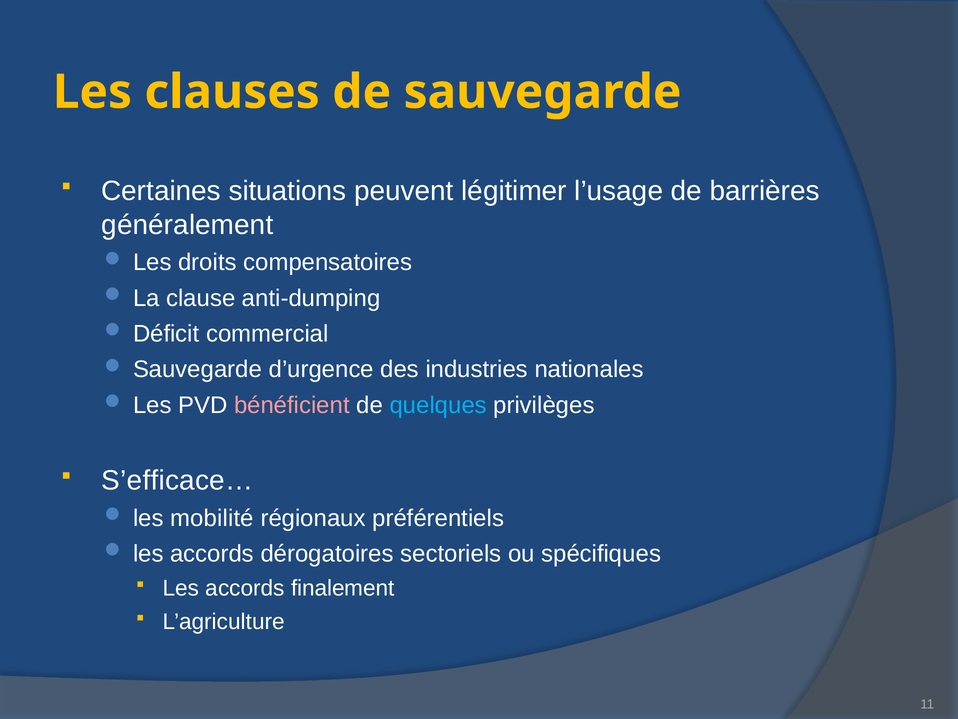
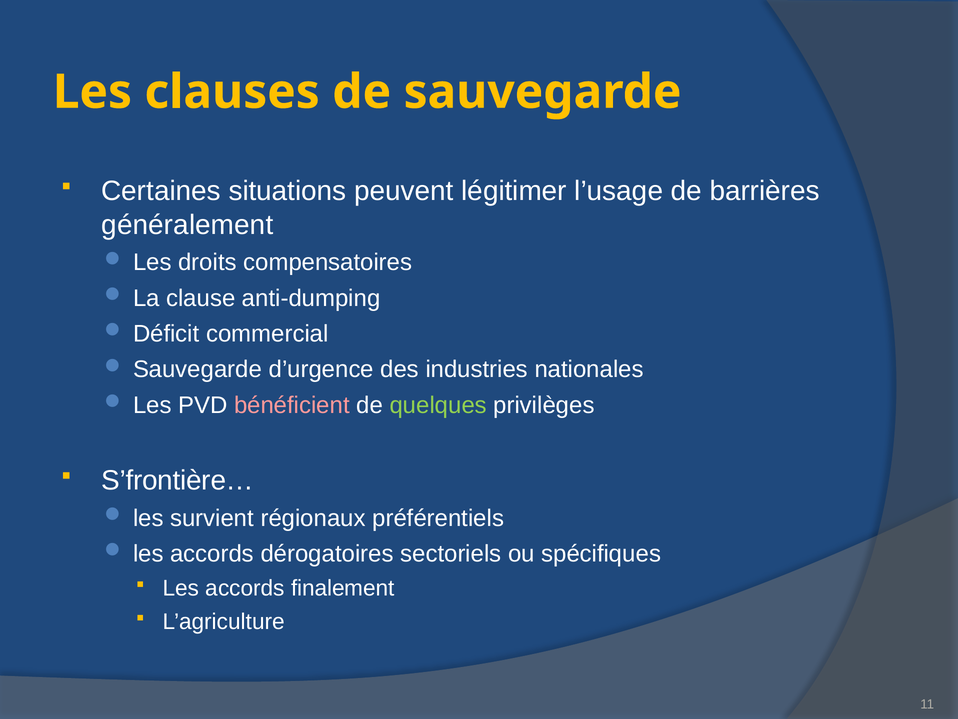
quelques colour: light blue -> light green (438, 405)
S’efficace…: S’efficace… -> S’frontière… (178, 480)
mobilité: mobilité -> survient (212, 518)
